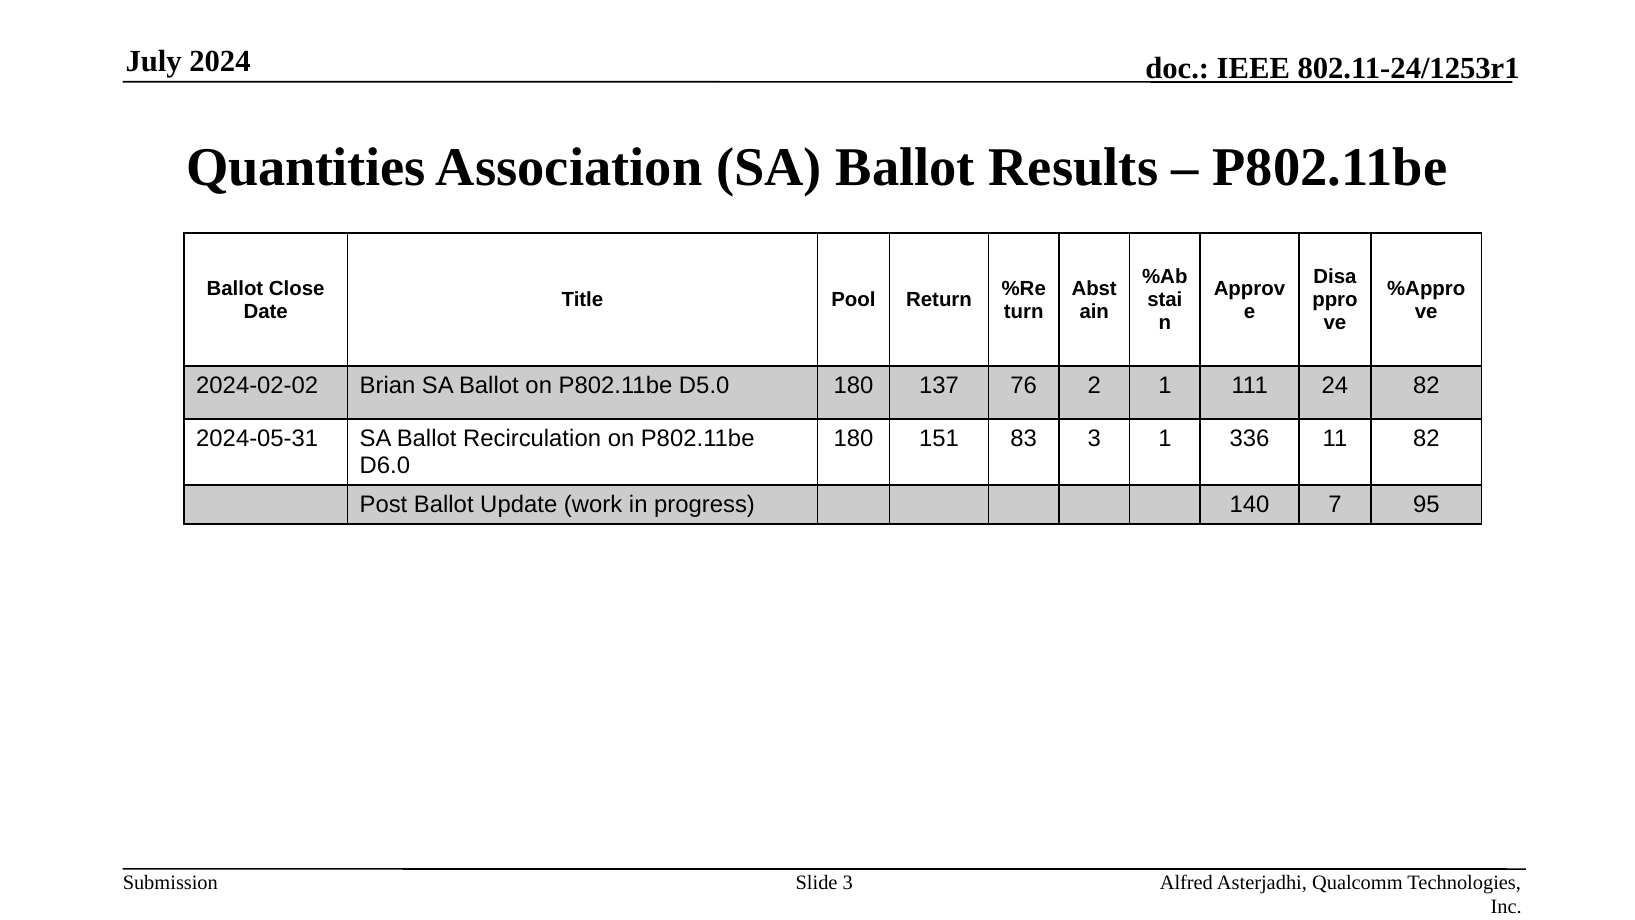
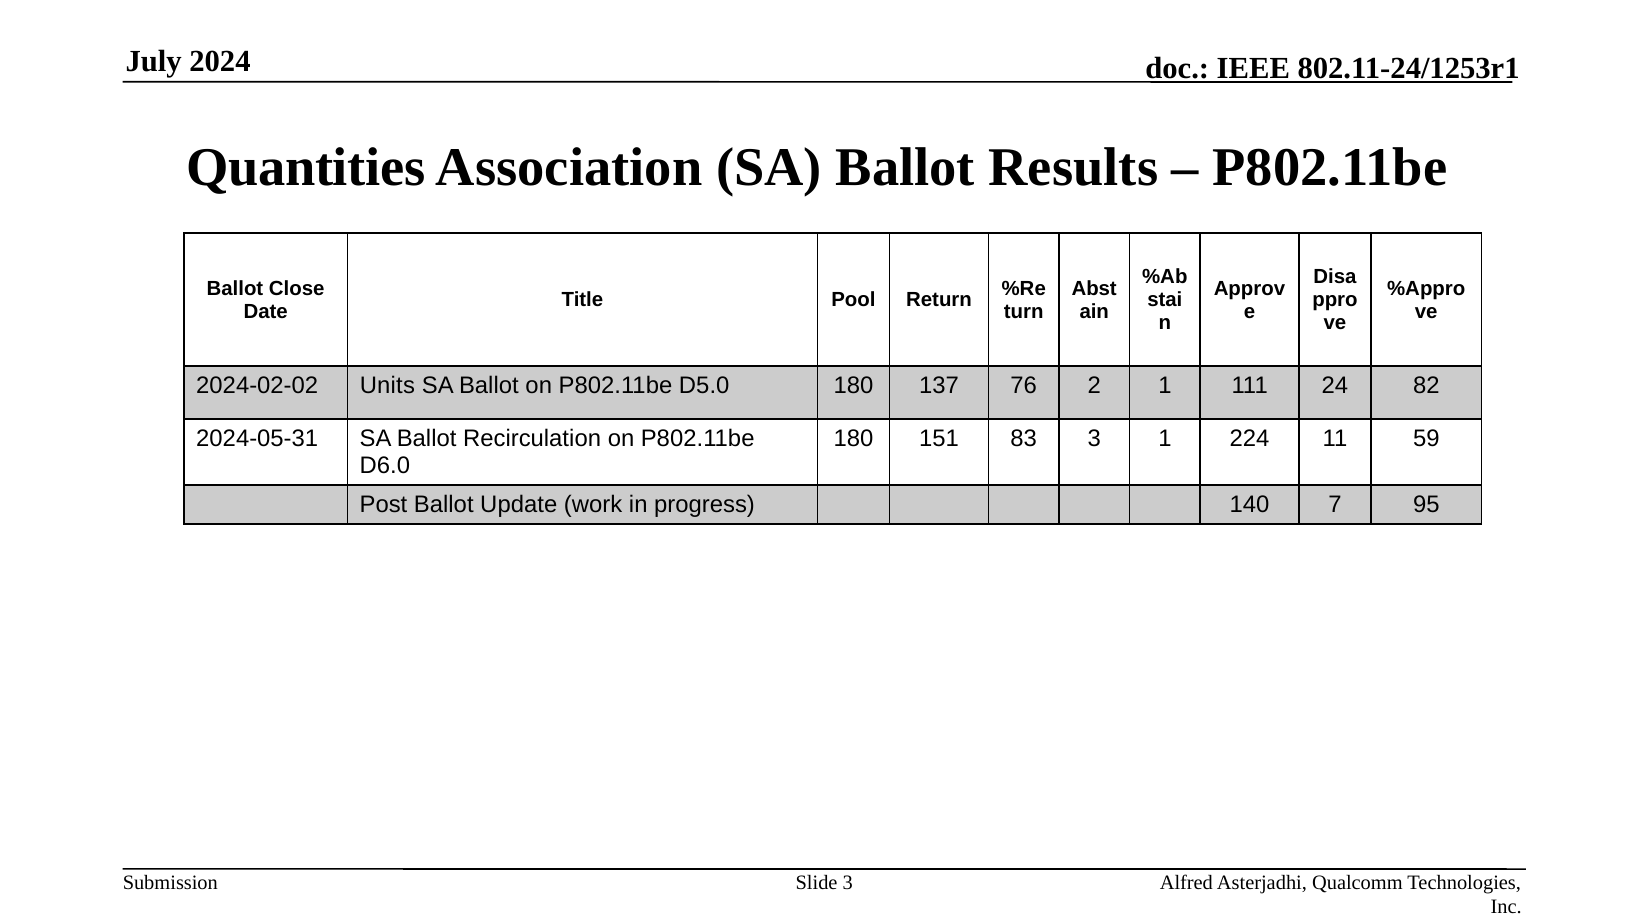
Brian: Brian -> Units (387, 386)
336: 336 -> 224 (1250, 439)
11 82: 82 -> 59 (1426, 439)
